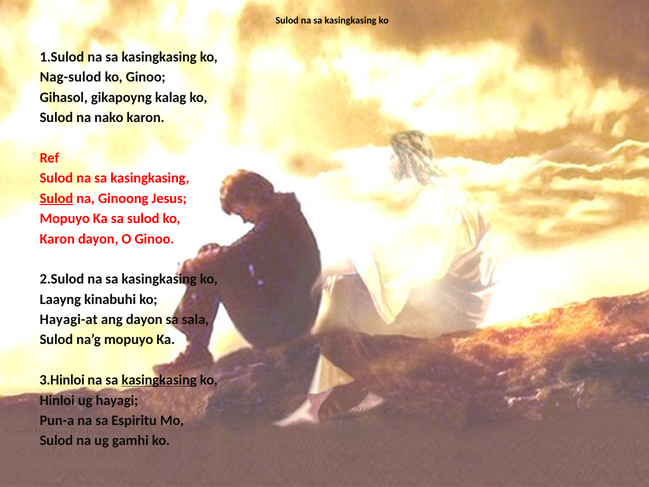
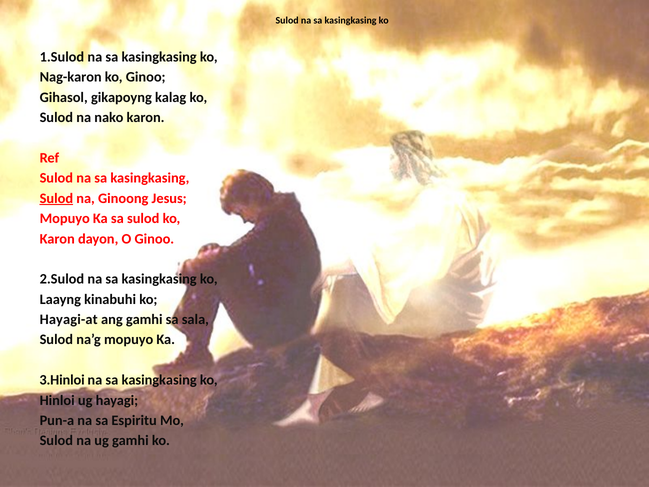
Nag-sulod: Nag-sulod -> Nag-karon (71, 77)
ang dayon: dayon -> gamhi (144, 319)
kasingkasing underline: present -> none (159, 380)
